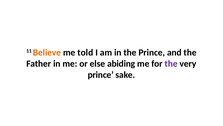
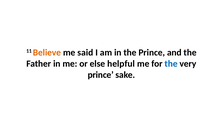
told: told -> said (85, 52)
abiding: abiding -> helpful (121, 63)
the colour: purple -> blue (171, 63)
